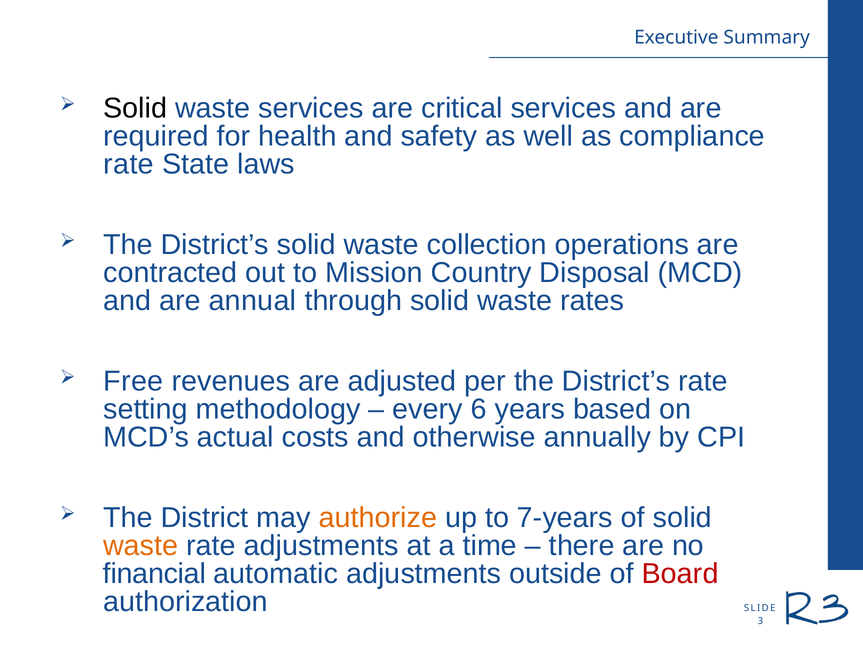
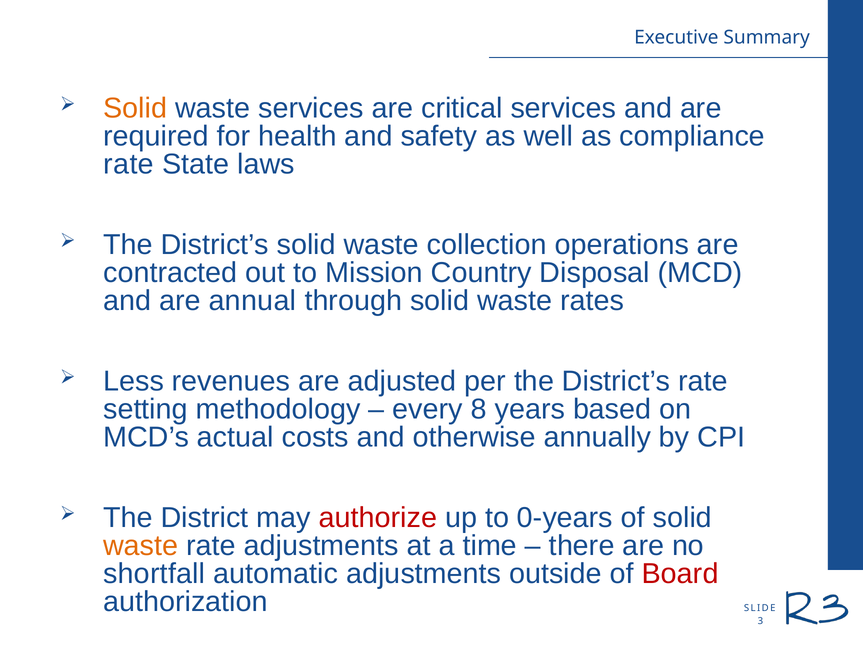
Solid colour: black -> orange (135, 108)
Free: Free -> Less (134, 381)
6: 6 -> 8 (479, 409)
authorize colour: orange -> red (378, 518)
7-years: 7-years -> 0-years (565, 518)
financial: financial -> shortfall (154, 574)
